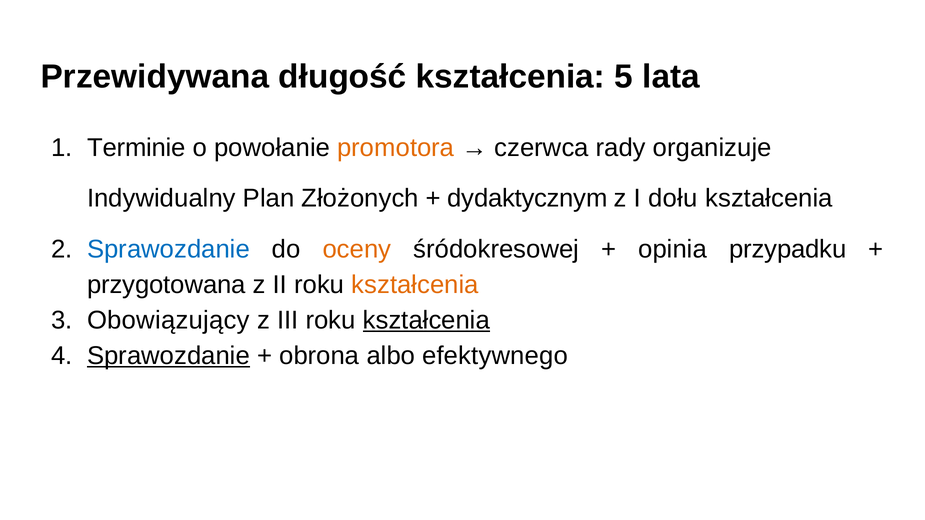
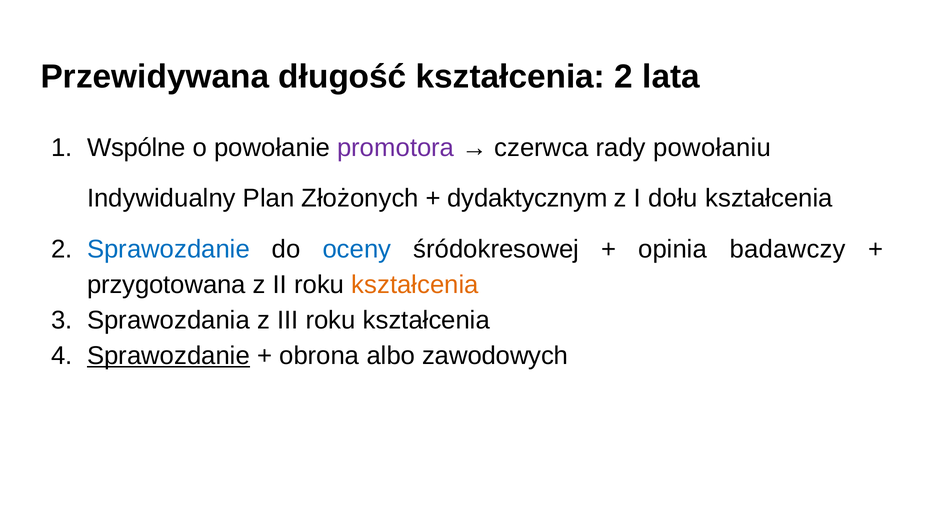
długość kształcenia 5: 5 -> 2 (624, 77)
Terminie: Terminie -> Wspólne (136, 148)
promotora colour: orange -> purple (396, 148)
organizuje: organizuje -> powołaniu (712, 148)
oceny colour: orange -> blue (357, 250)
przypadku: przypadku -> badawczy (788, 250)
Obowiązujący: Obowiązujący -> Sprawozdania (168, 321)
kształcenia underline: present -> none (426, 321)
efektywnego: efektywnego -> zawodowych (495, 356)
